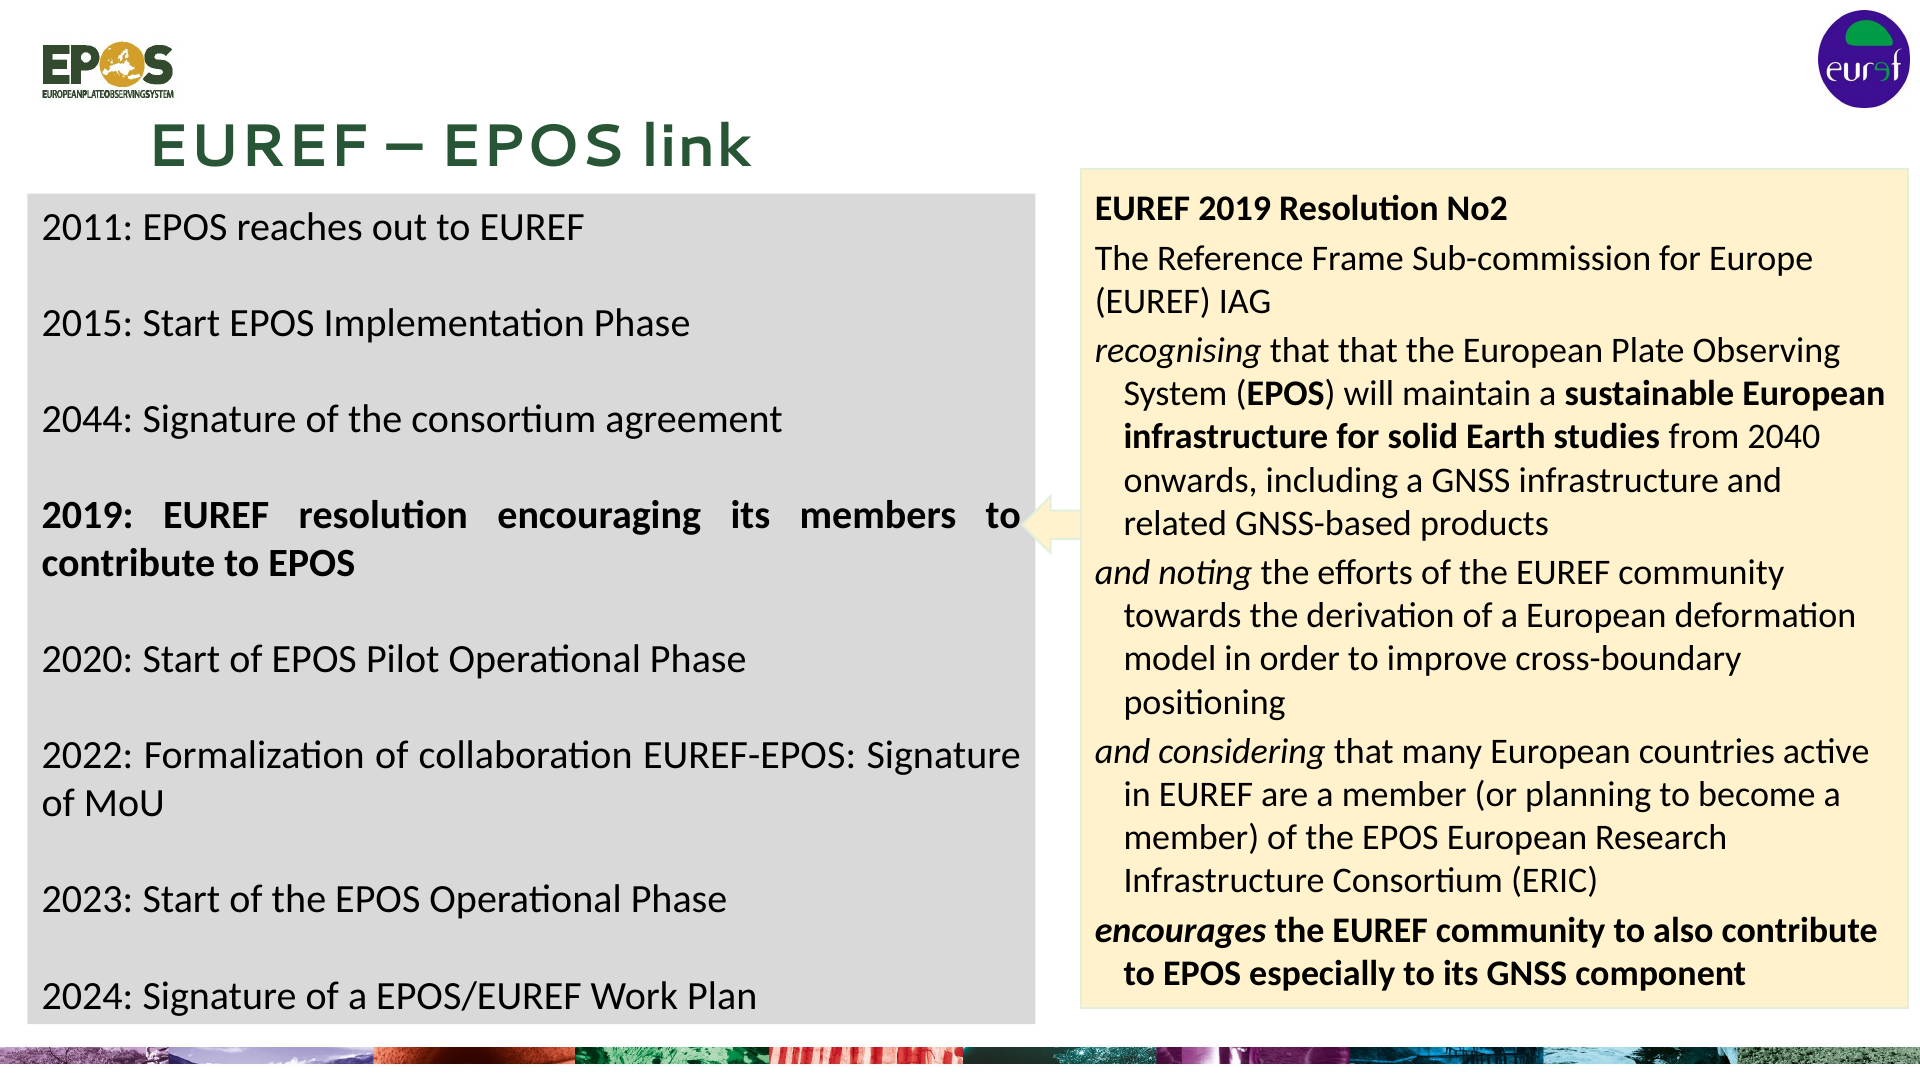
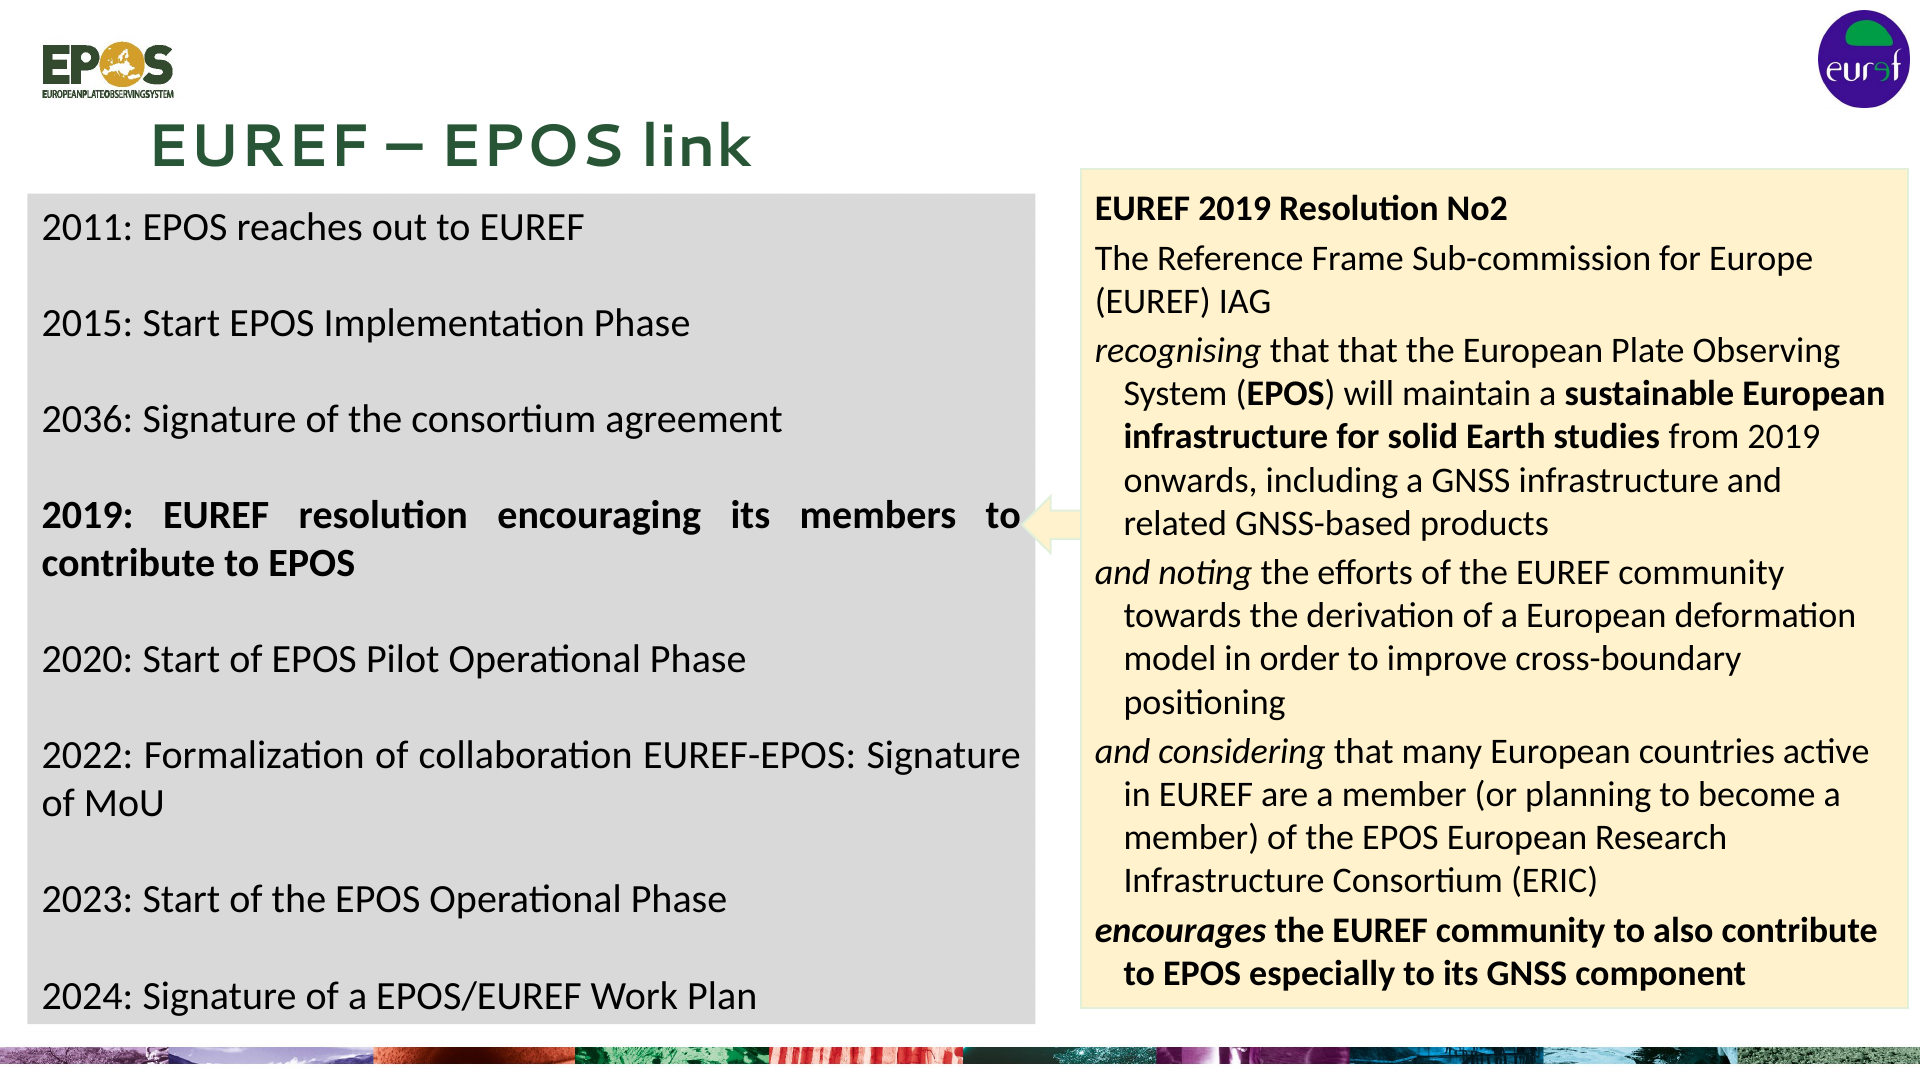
2044: 2044 -> 2036 (87, 420)
from 2040: 2040 -> 2019 (1784, 437)
